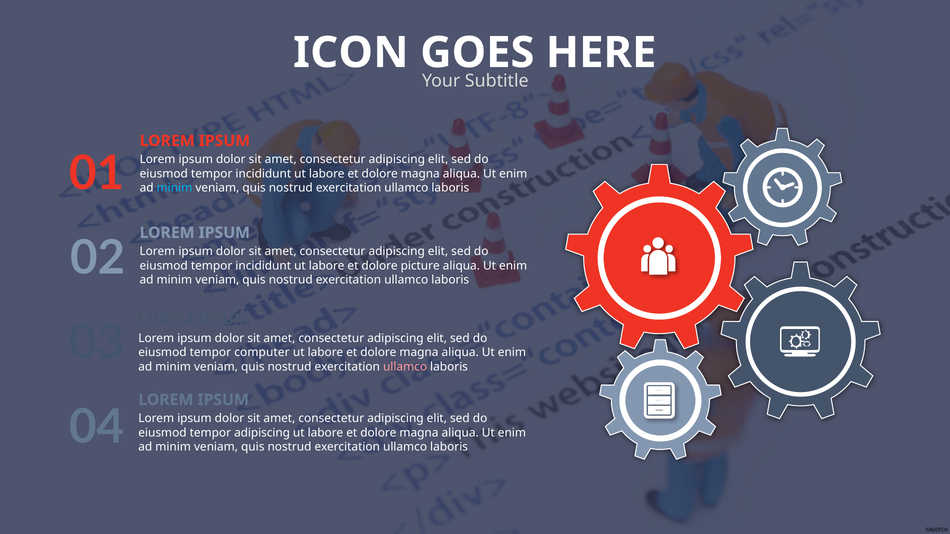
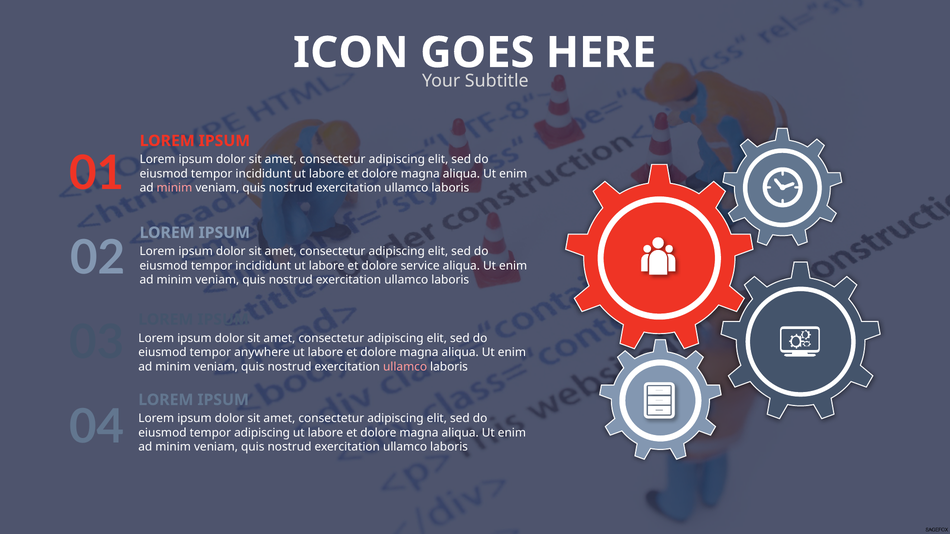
minim colour: light blue -> pink (174, 188)
picture: picture -> service (420, 266)
computer: computer -> anywhere (262, 353)
